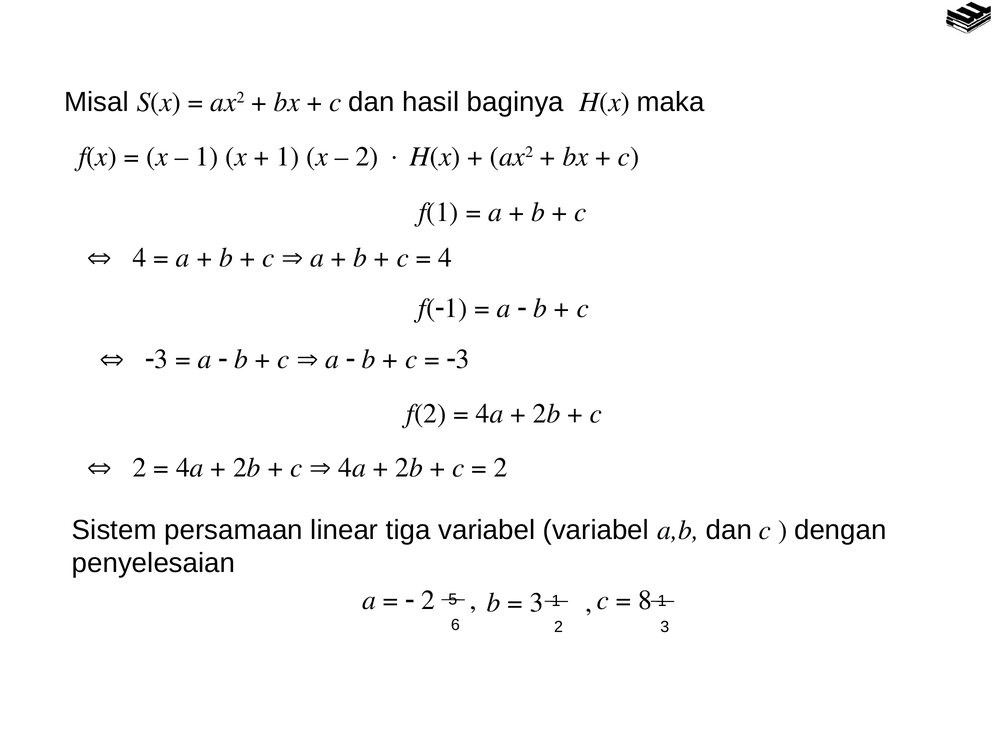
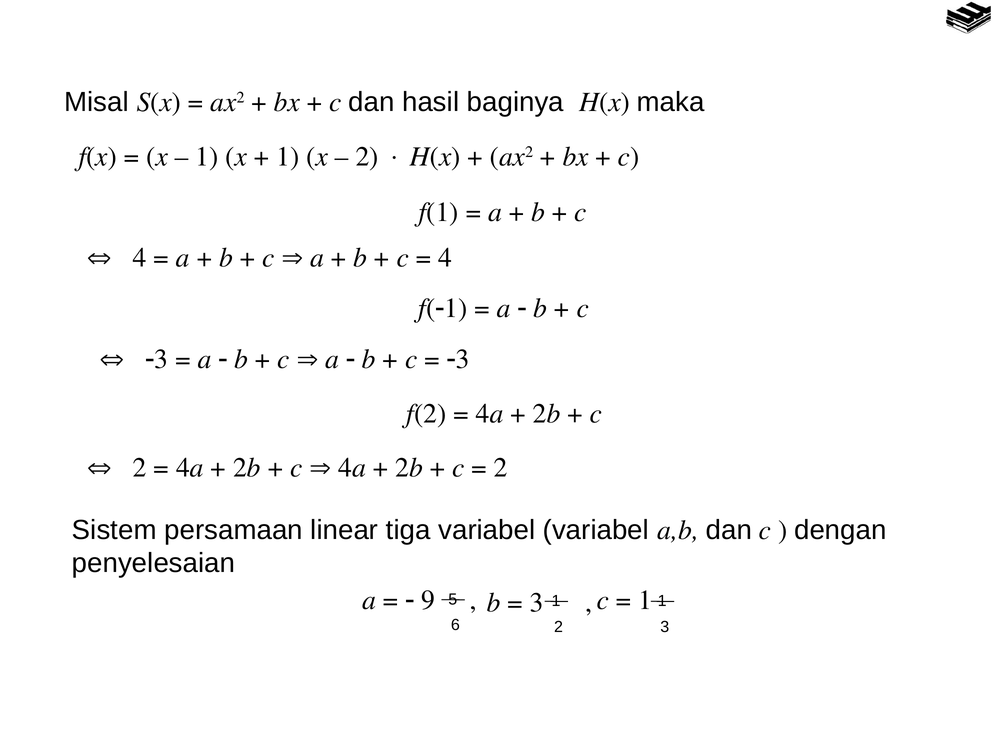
2: 2 -> 9 (428, 600)
8: 8 -> 1 (645, 600)
